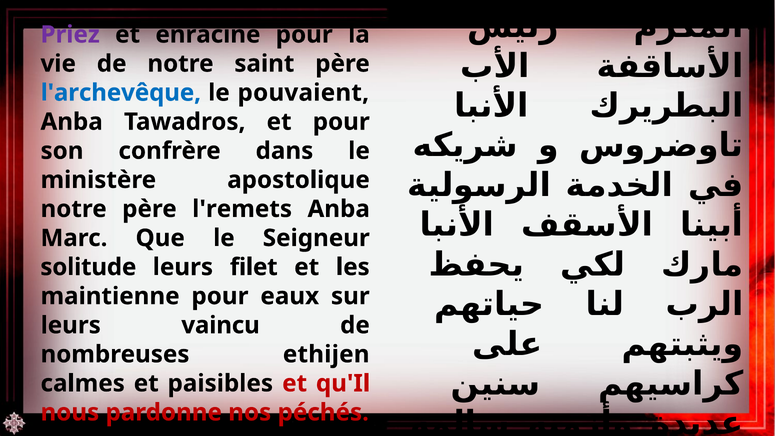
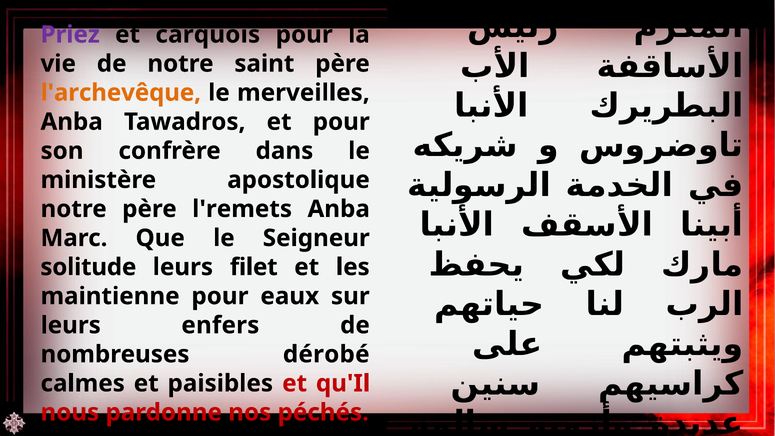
enracine: enracine -> carquois (208, 35)
l'archevêque colour: blue -> orange (121, 93)
pouvaient: pouvaient -> merveilles (303, 93)
vaincu: vaincu -> enfers (220, 325)
ethijen: ethijen -> dérobé (326, 354)
